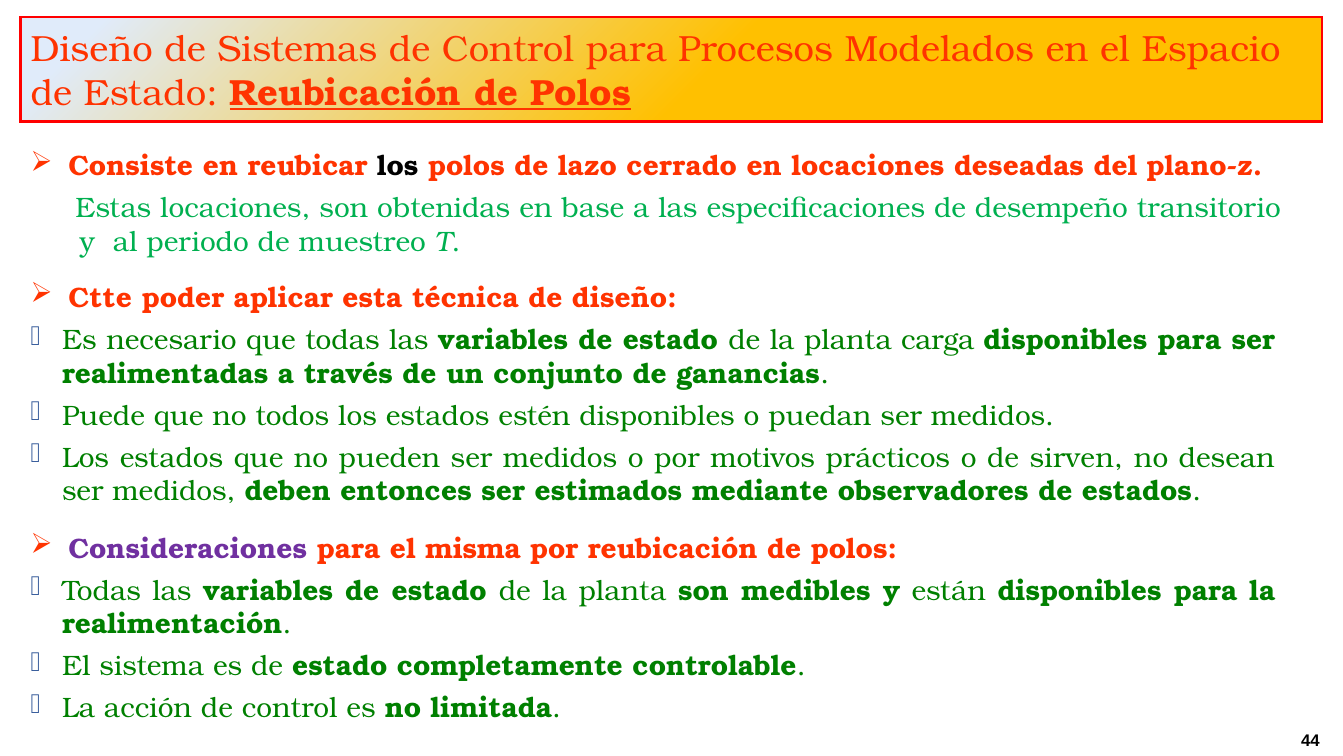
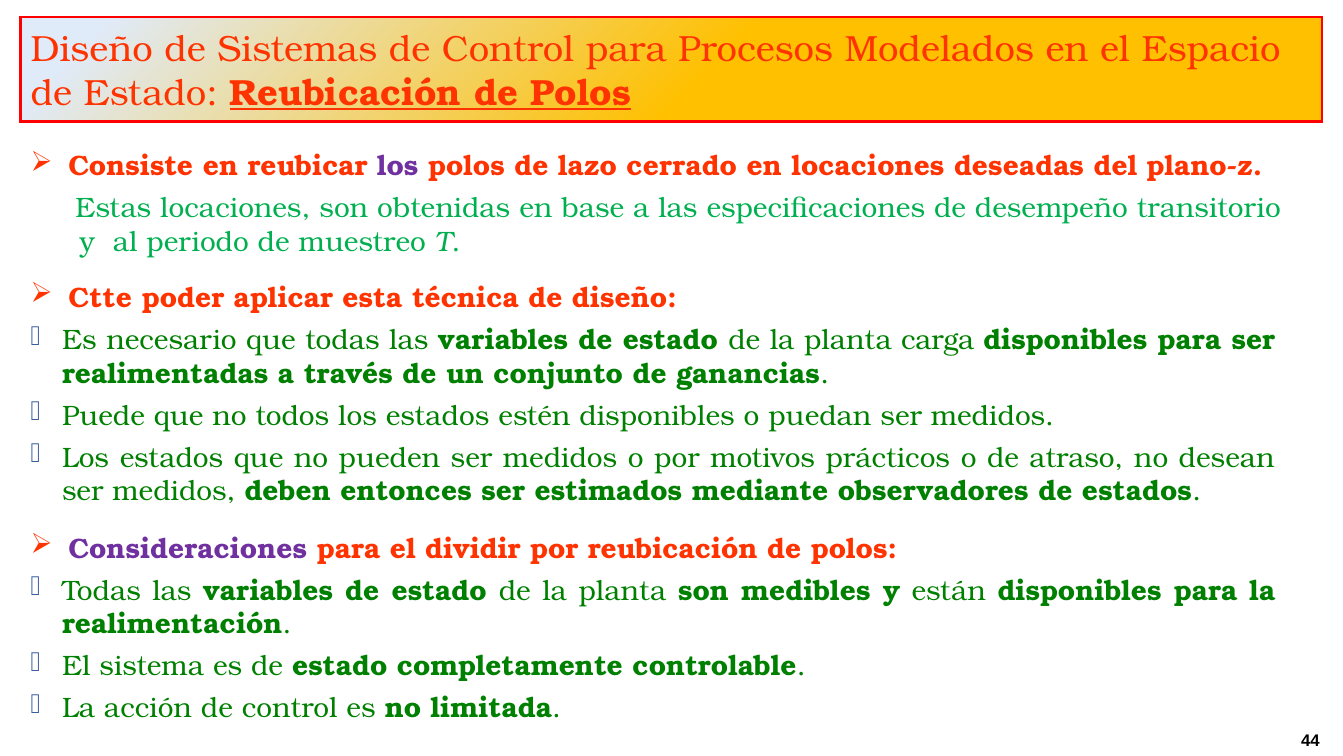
los colour: black -> purple (398, 167)
sirven: sirven -> atraso (1076, 458)
misma: misma -> dividir (473, 548)
